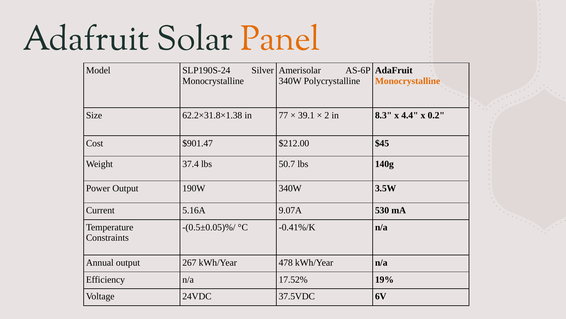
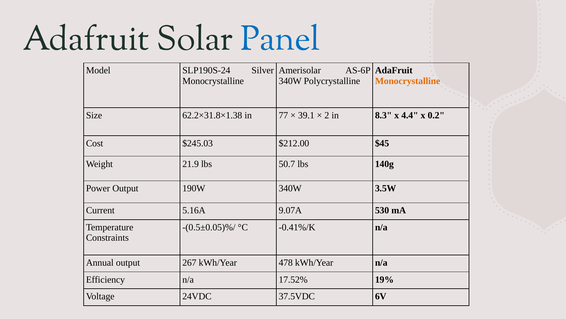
Panel colour: orange -> blue (280, 38)
$901.47: $901.47 -> $245.03 (198, 143)
37.4: 37.4 -> 21.9 (191, 164)
